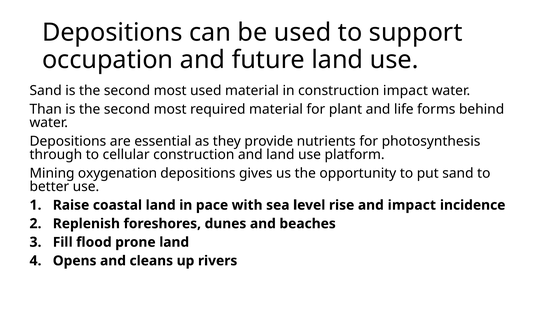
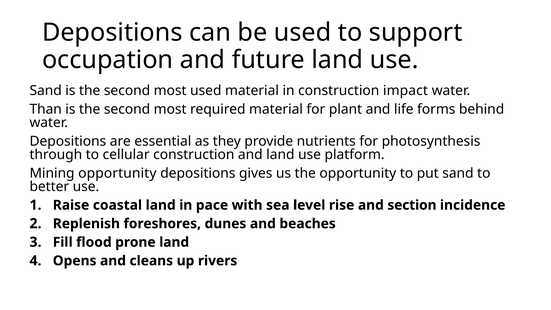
Mining oxygenation: oxygenation -> opportunity (117, 173)
and impact: impact -> section (412, 205)
